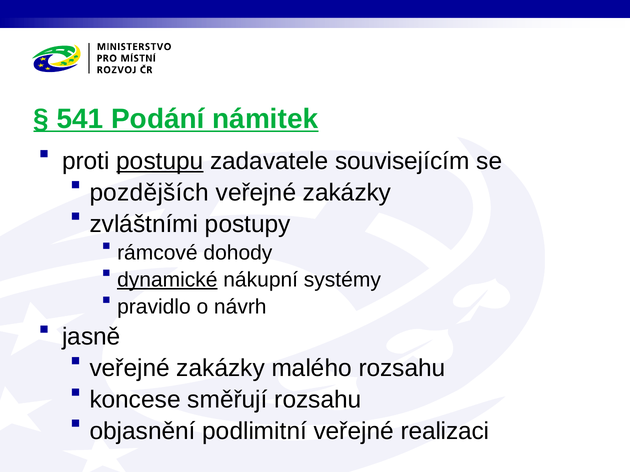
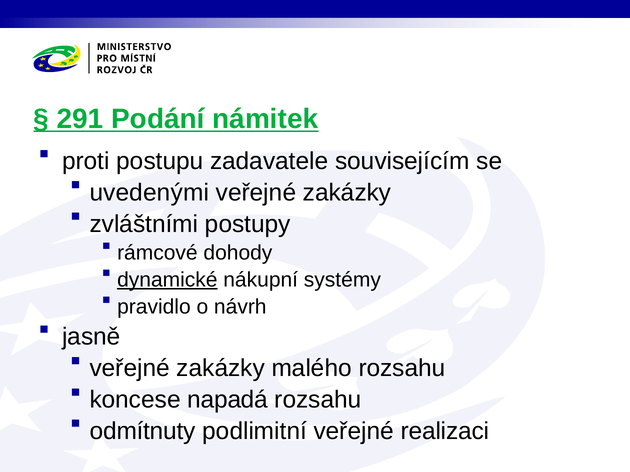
541: 541 -> 291 (80, 119)
postupu underline: present -> none (160, 162)
pozdějších: pozdějších -> uvedenými (149, 193)
směřují: směřují -> napadá (228, 400)
objasnění: objasnění -> odmítnuty (143, 432)
